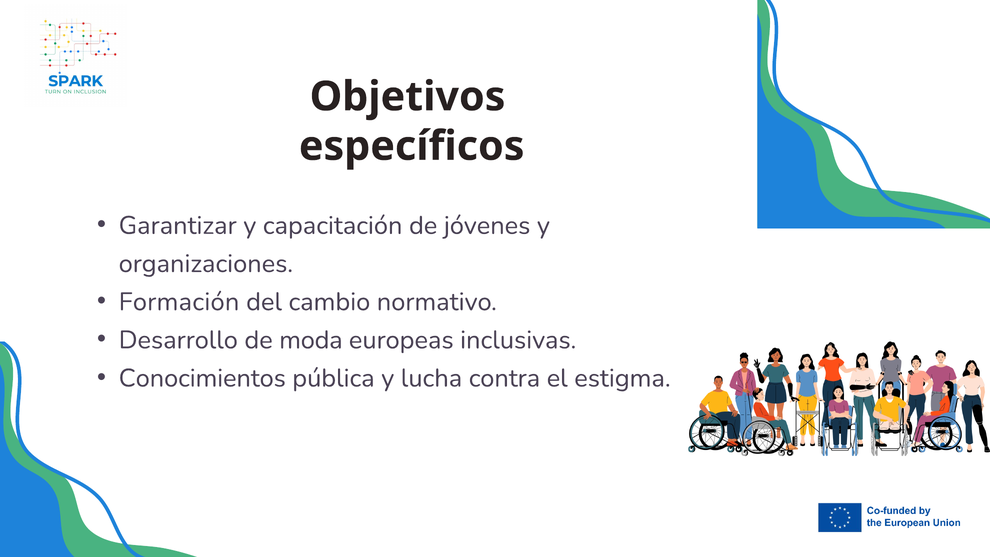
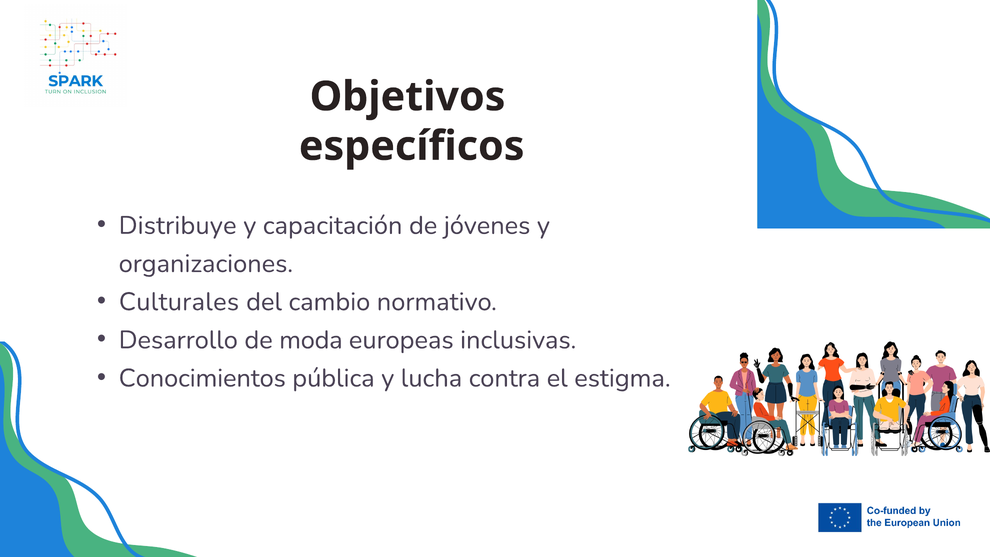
Garantizar: Garantizar -> Distribuye (178, 225)
Formación: Formación -> Culturales (179, 302)
